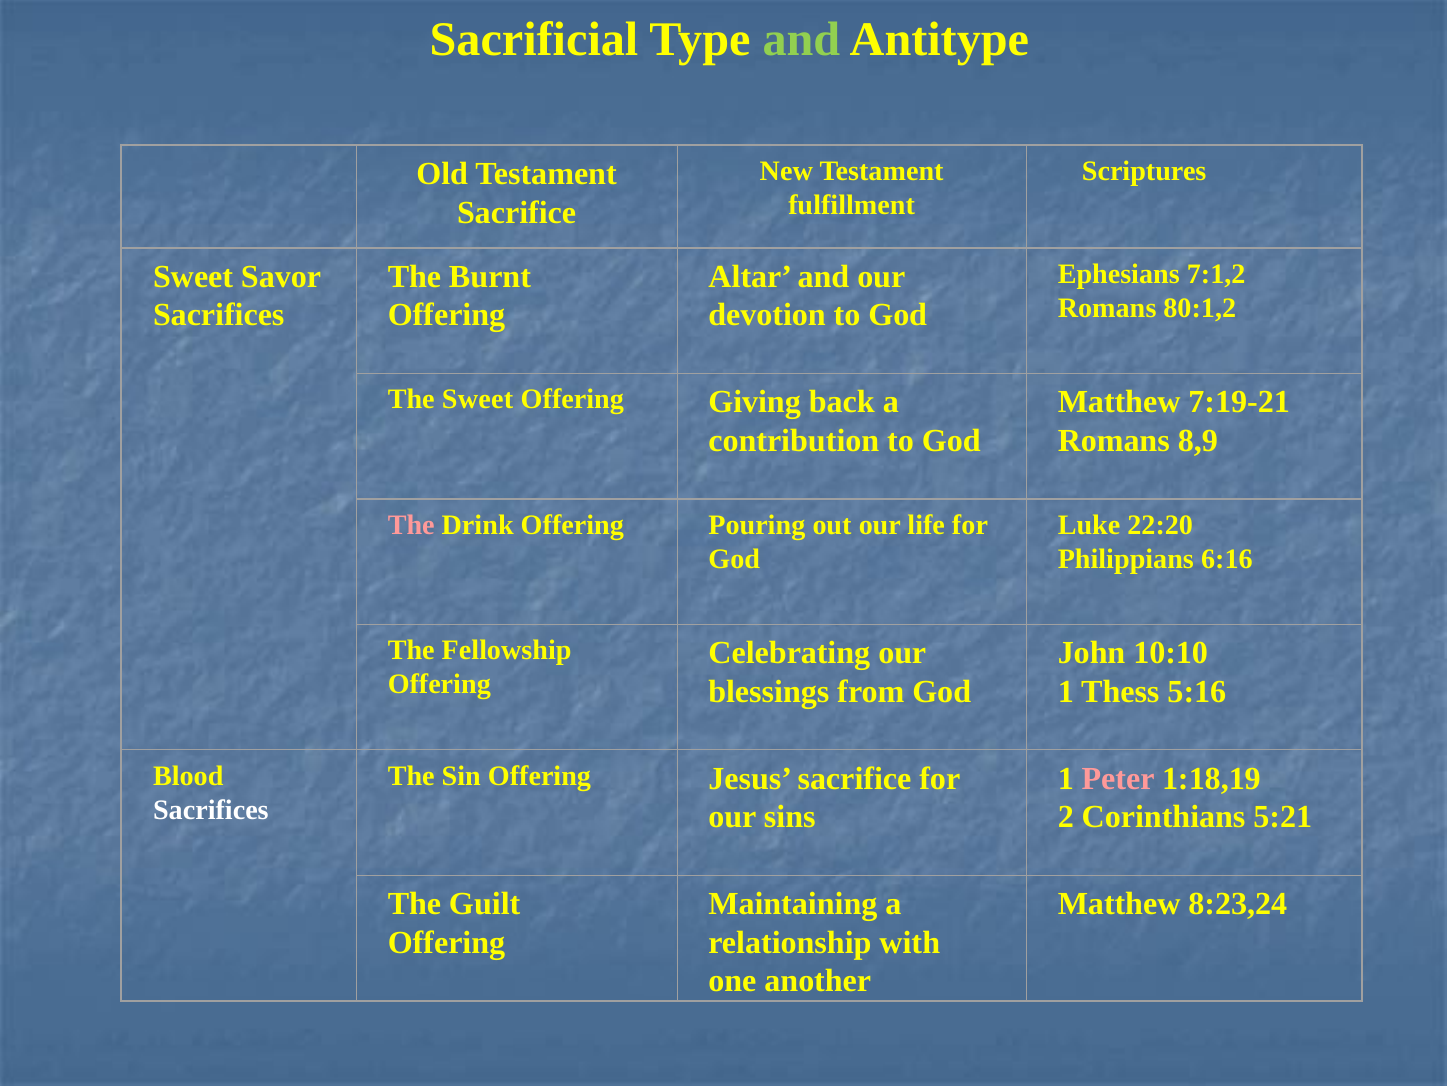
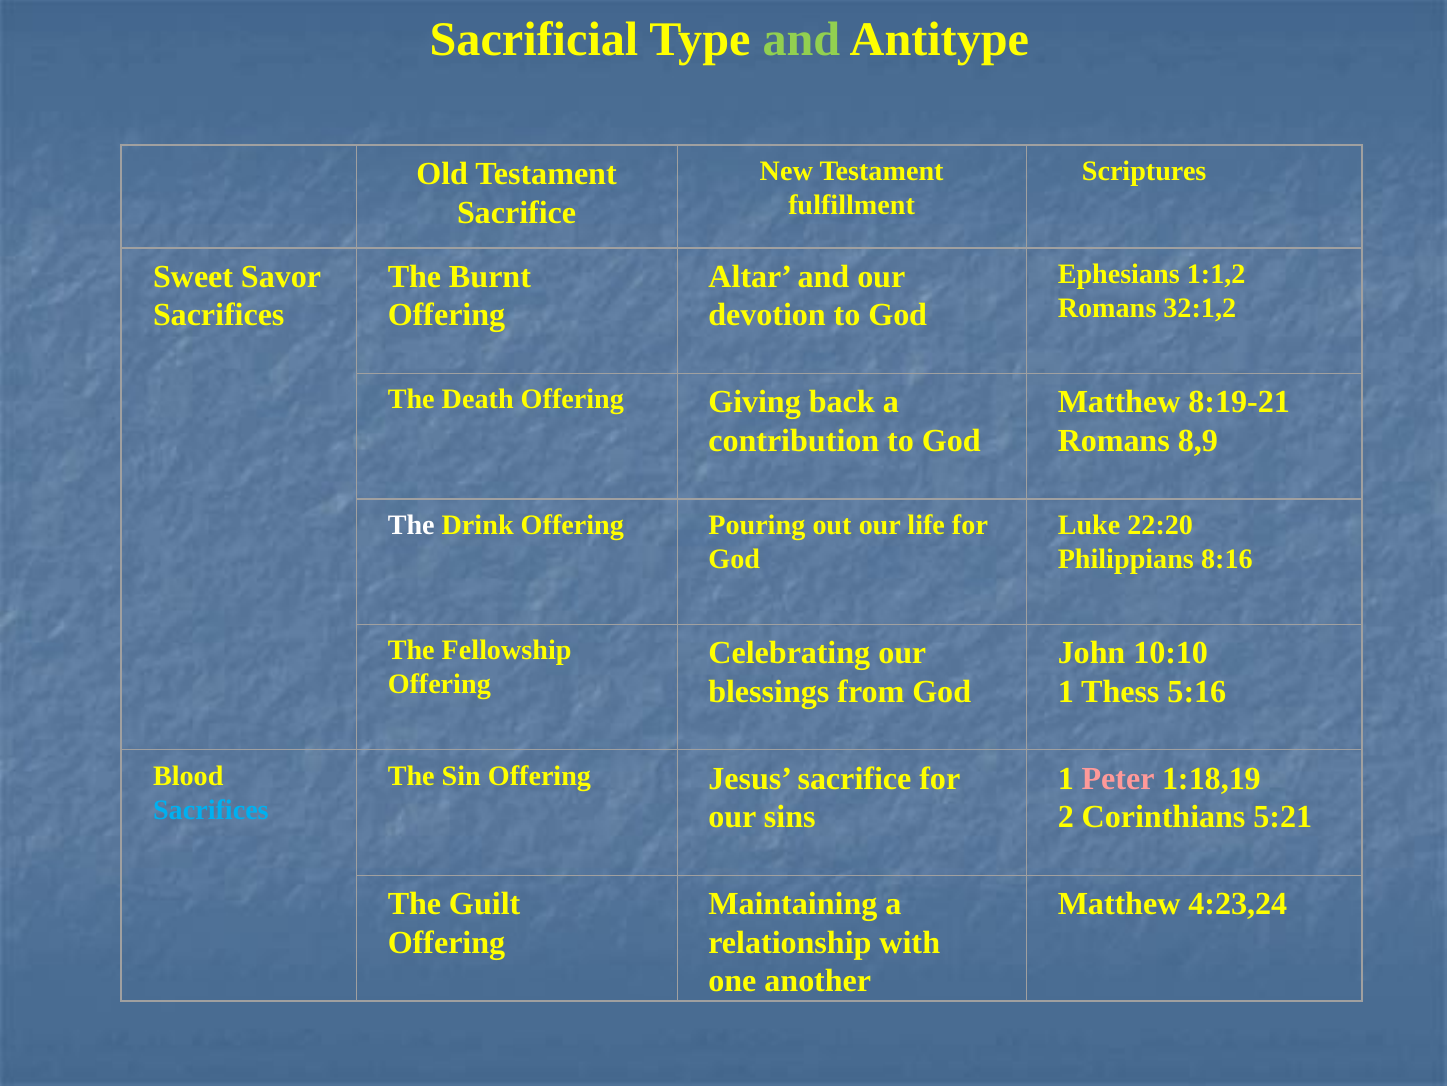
7:1,2: 7:1,2 -> 1:1,2 (1216, 274)
80:1,2: 80:1,2 -> 32:1,2 (1200, 308)
The Sweet: Sweet -> Death (478, 399)
7:19-21: 7:19-21 -> 8:19-21 (1239, 402)
The colour: pink -> white (411, 525)
6:16: 6:16 -> 8:16 (1227, 558)
Sacrifices colour: white -> light blue (211, 809)
8:23,24: 8:23,24 -> 4:23,24 (1238, 904)
